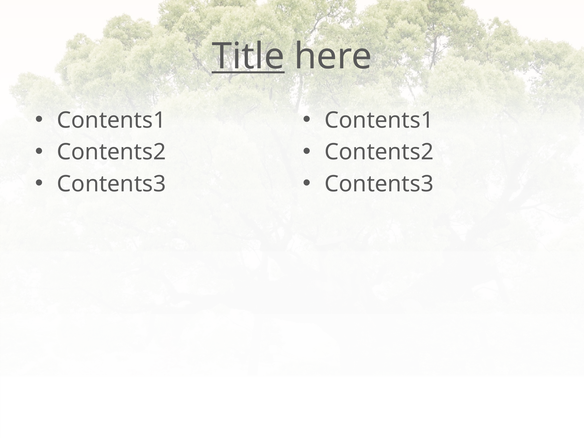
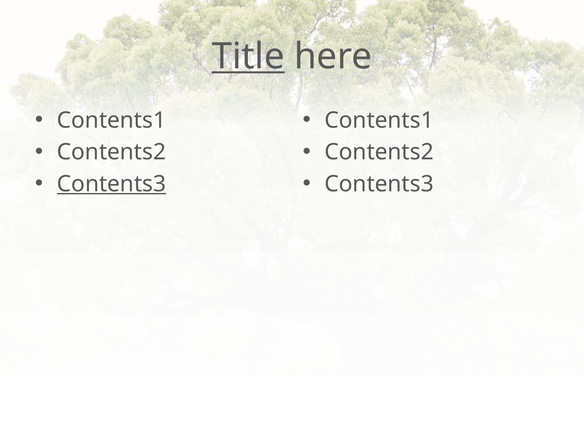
Contents3 underline: none -> present (111, 184)
